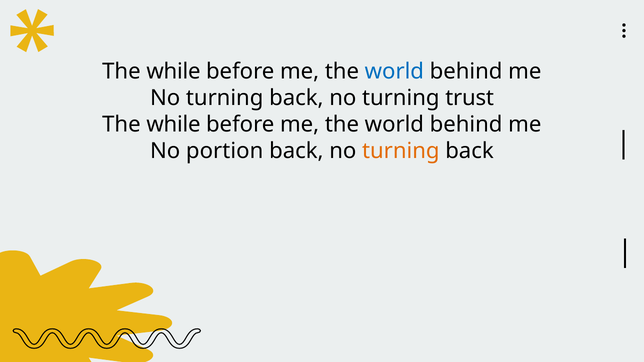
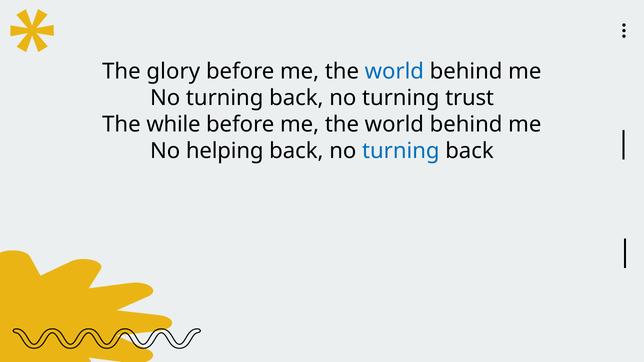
while: while -> glory (173, 72)
portion: portion -> helping (225, 151)
turning colour: orange -> blue (401, 151)
